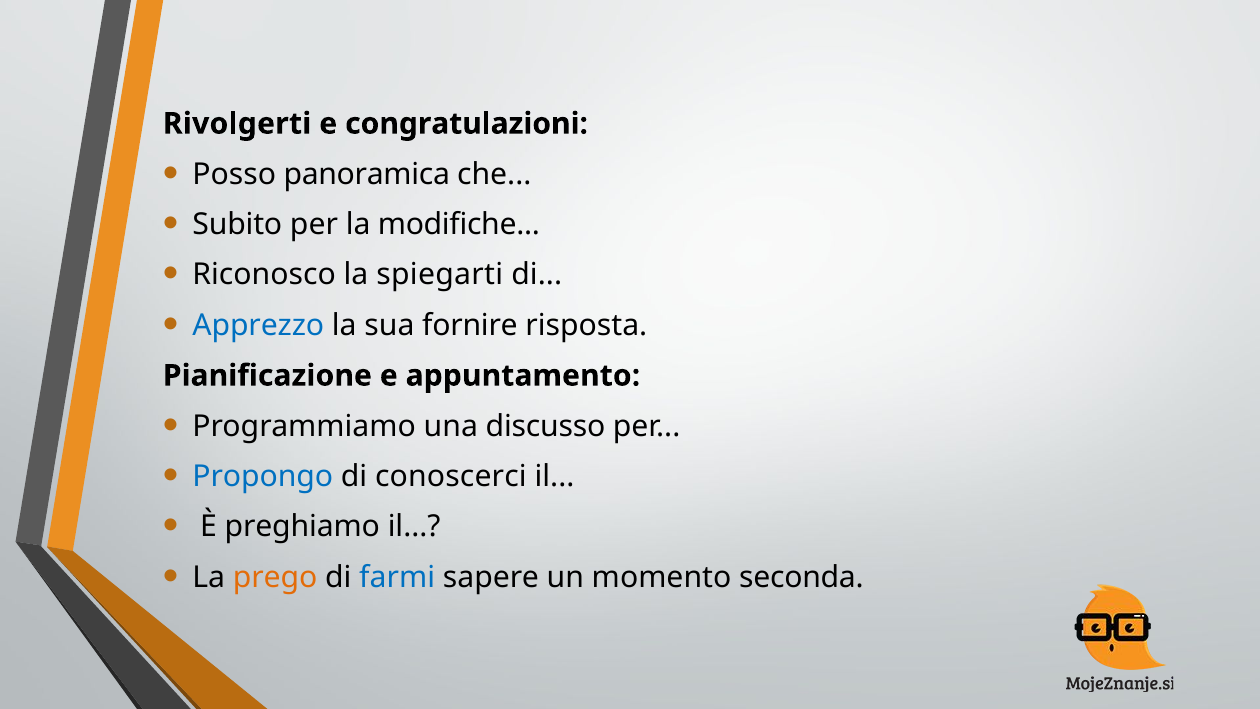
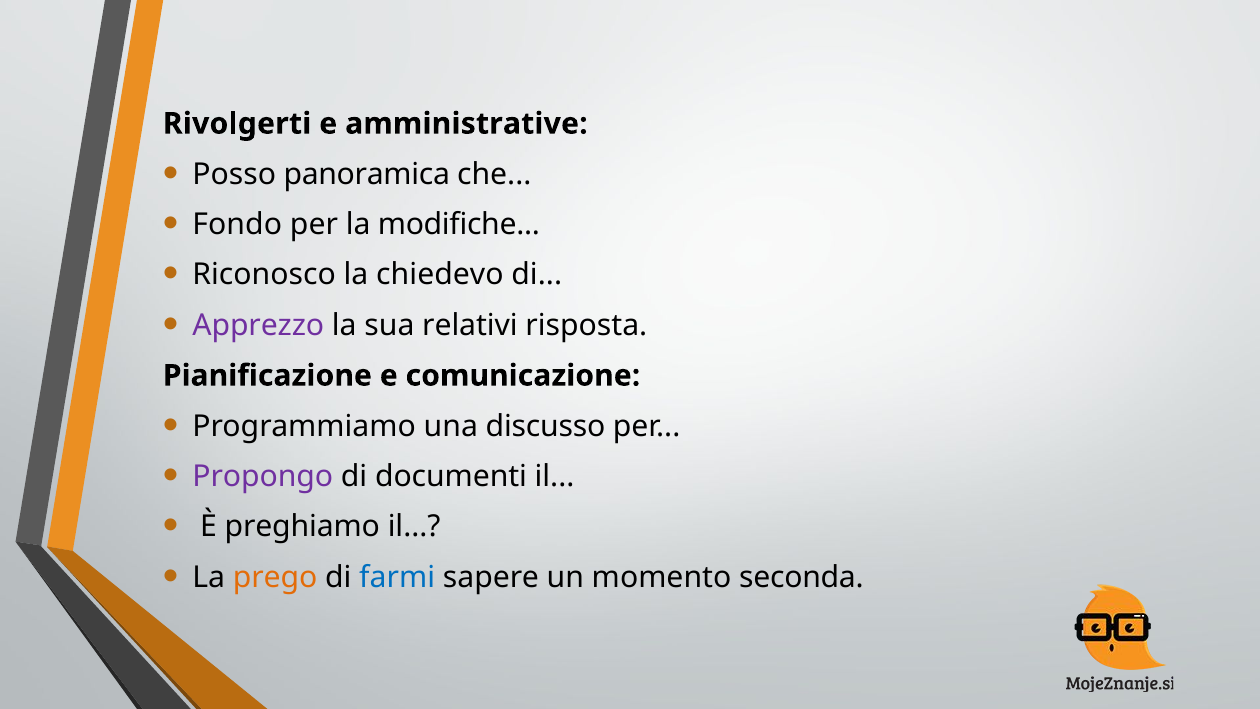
congratulazioni: congratulazioni -> amministrative (466, 124)
Subito: Subito -> Fondo (237, 224)
spiegarti: spiegarti -> chiedevo (440, 275)
Apprezzo colour: blue -> purple (258, 325)
fornire: fornire -> relativi (470, 325)
appuntamento: appuntamento -> comunicazione (523, 376)
Propongo colour: blue -> purple (263, 476)
conoscerci: conoscerci -> documenti (451, 476)
